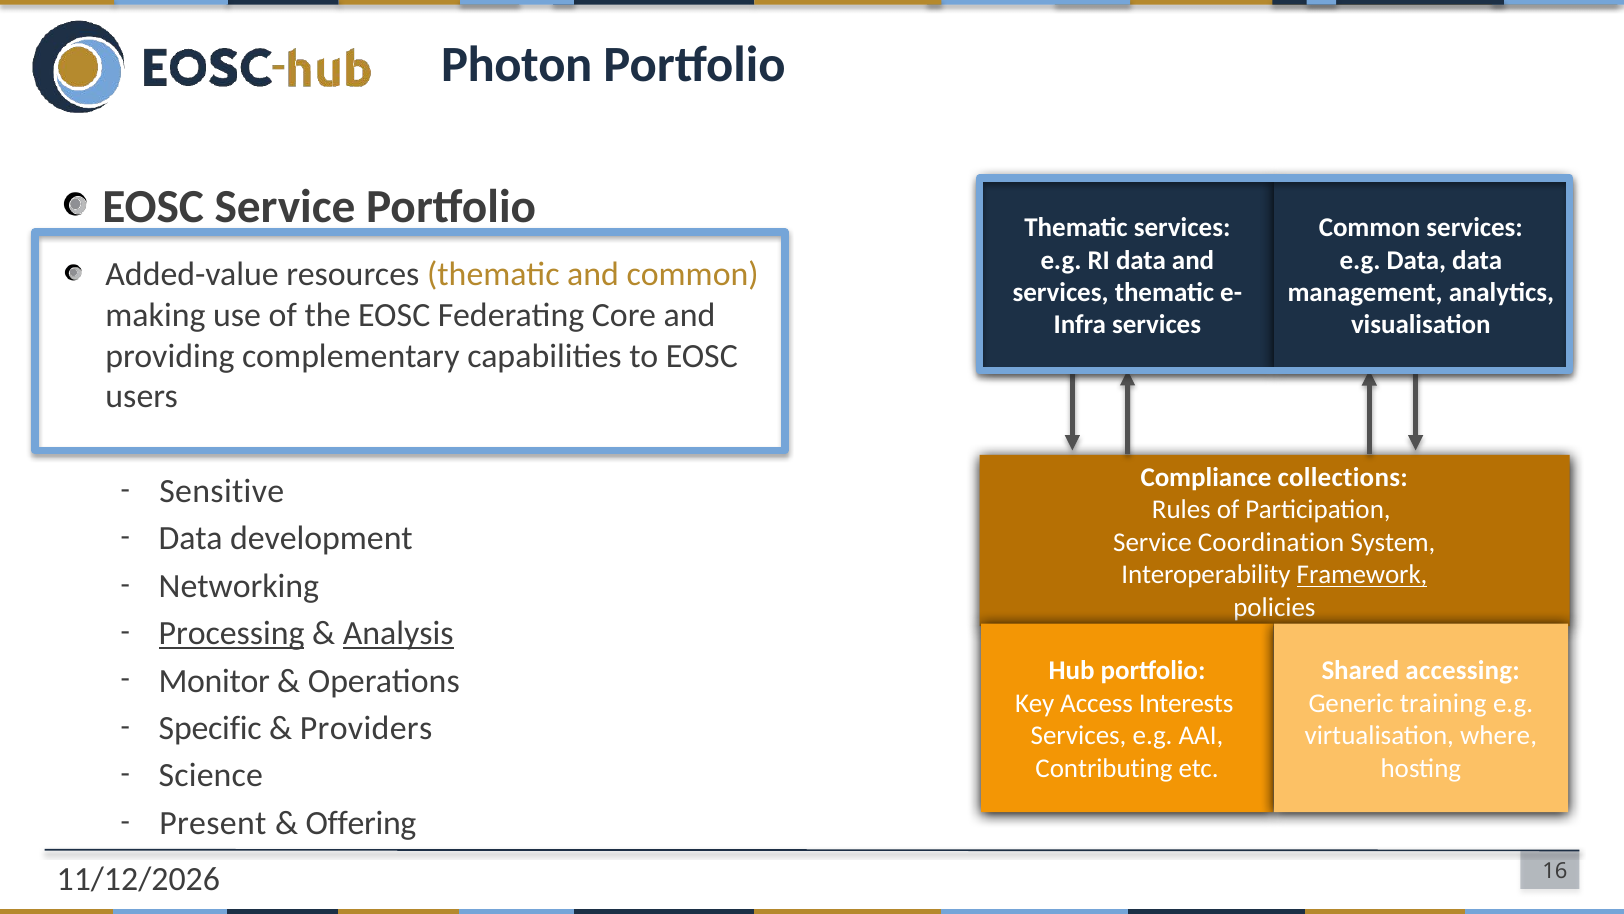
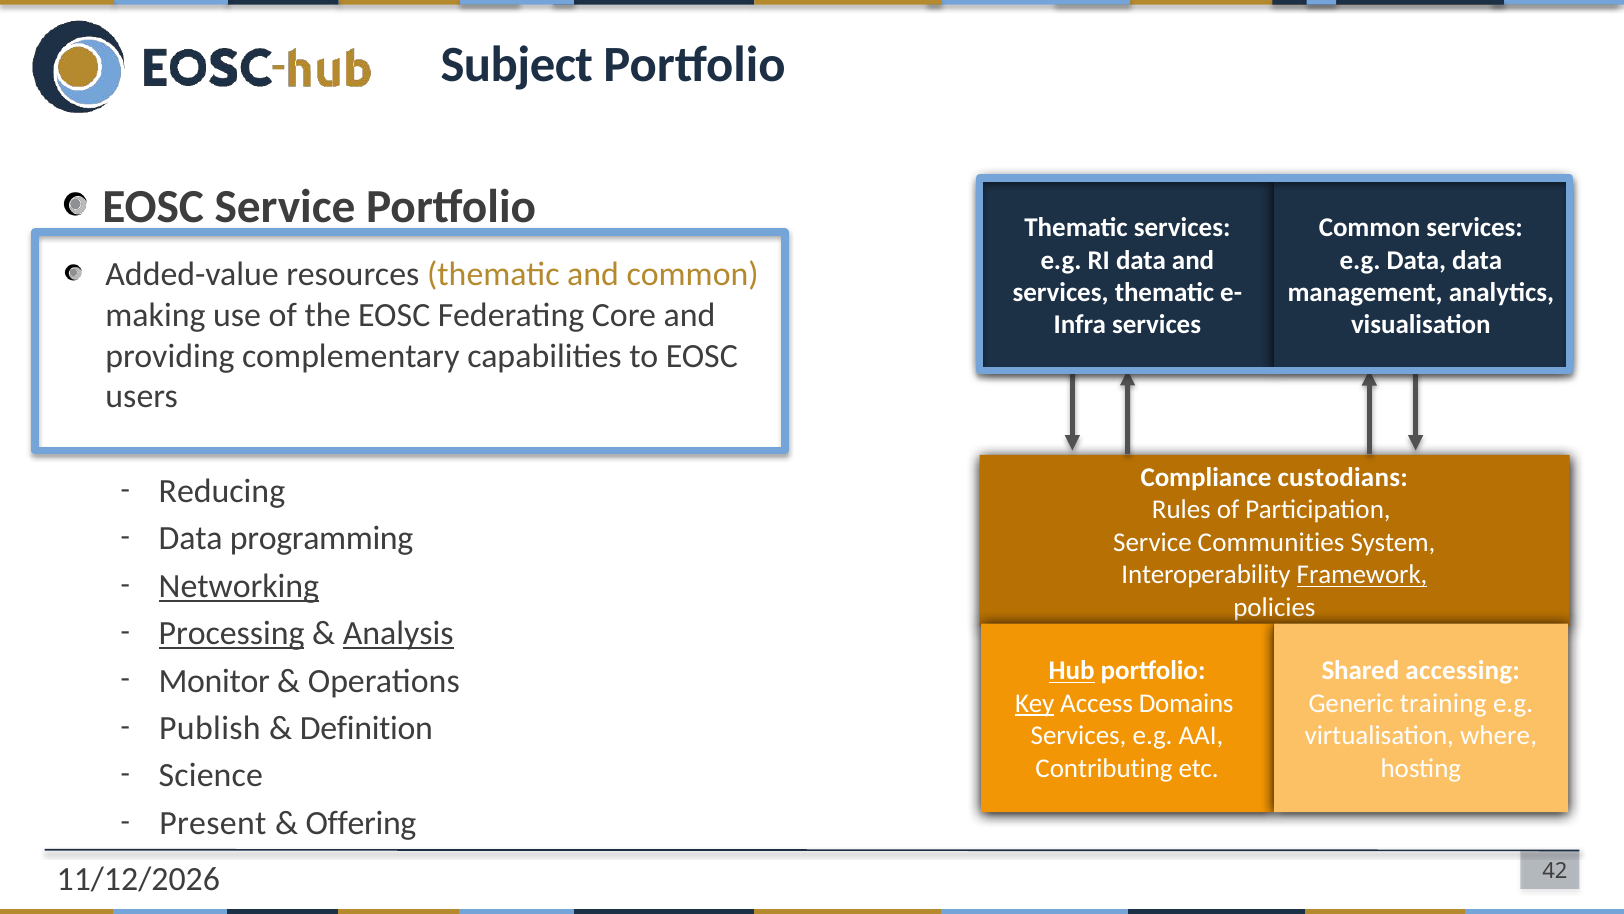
Photon: Photon -> Subject (517, 65)
collections: collections -> custodians (1343, 477)
Sensitive: Sensitive -> Reducing (222, 491)
development: development -> programming (322, 538)
Coordination: Coordination -> Communities (1271, 542)
Networking underline: none -> present (239, 586)
Hub underline: none -> present (1072, 671)
Key underline: none -> present (1035, 703)
Interests: Interests -> Domains (1186, 703)
Specific: Specific -> Publish (210, 728)
Providers: Providers -> Definition (366, 728)
16: 16 -> 42 (1555, 871)
